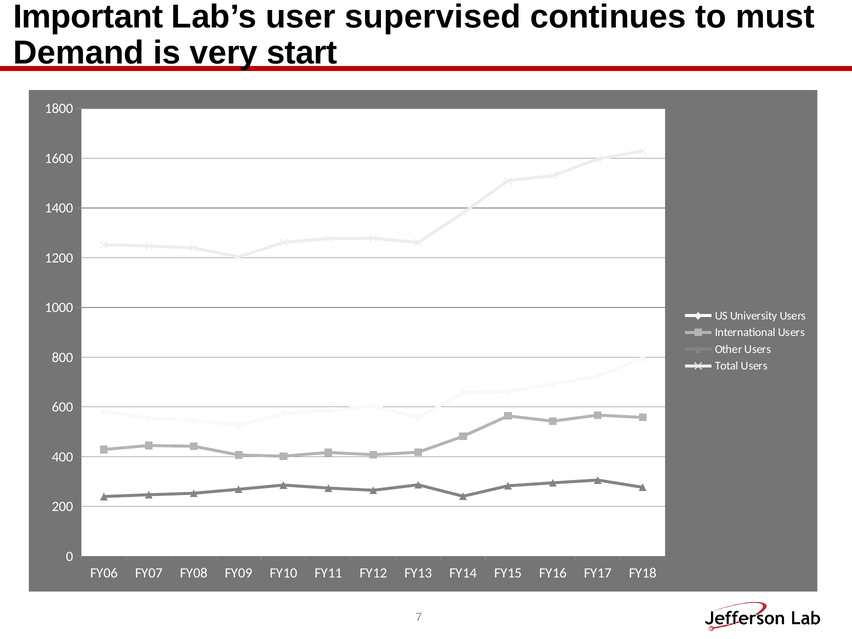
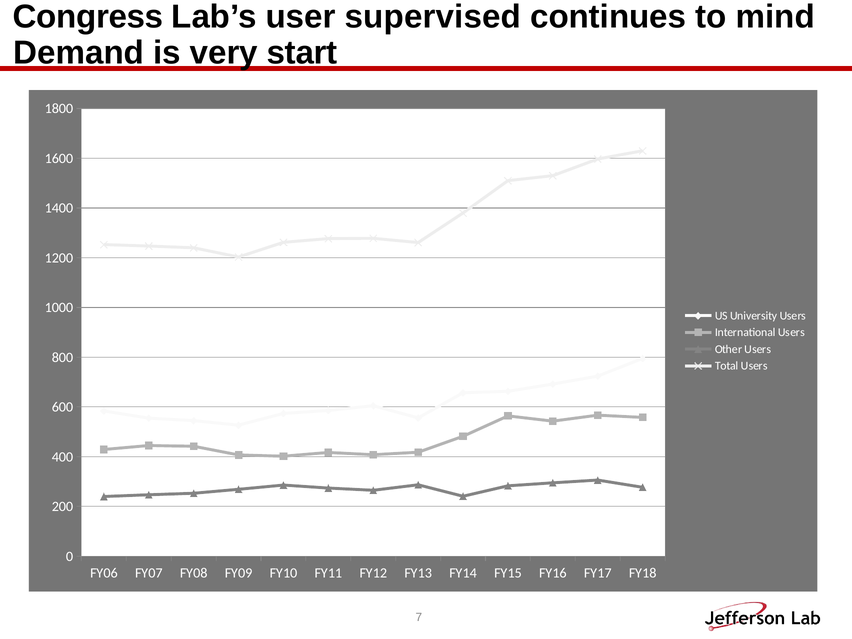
Important: Important -> Congress (88, 17)
must: must -> mind (775, 17)
